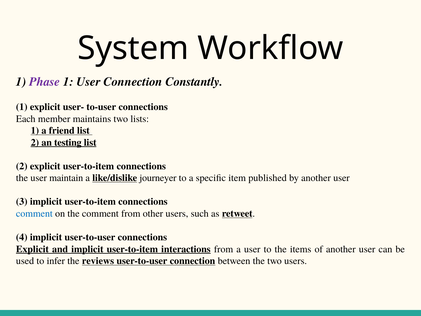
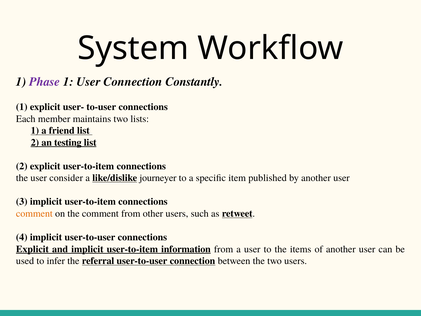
maintain: maintain -> consider (66, 178)
comment colour: blue -> orange (34, 213)
interactions: interactions -> information (186, 249)
reviews: reviews -> referral (98, 261)
